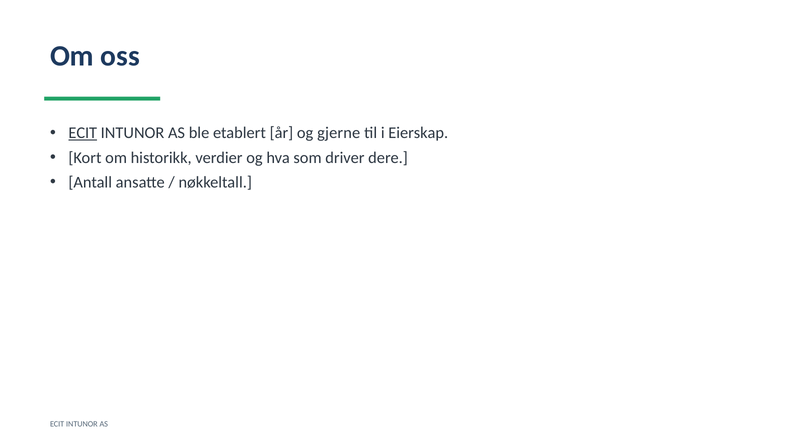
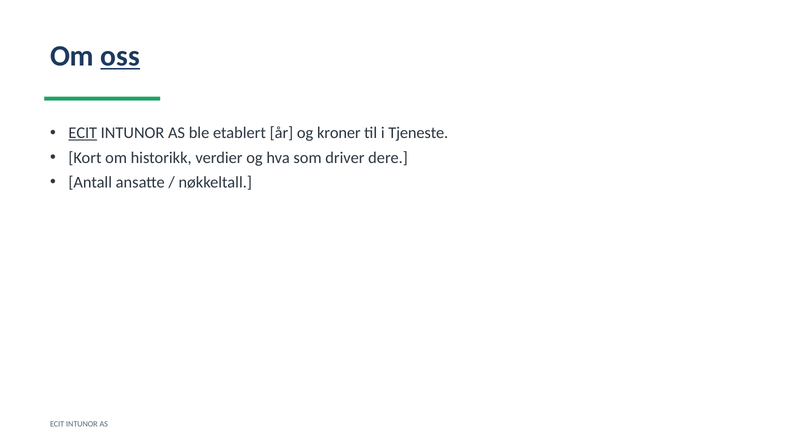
oss underline: none -> present (120, 56)
gjerne: gjerne -> kroner (339, 133)
Eierskap: Eierskap -> Tjeneste (418, 133)
